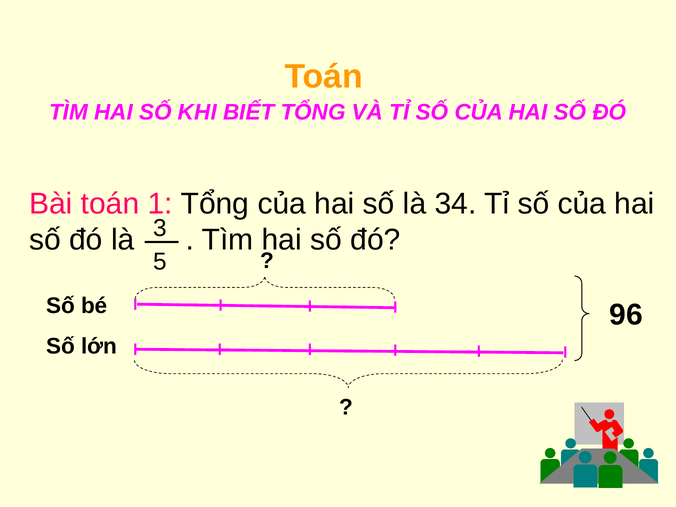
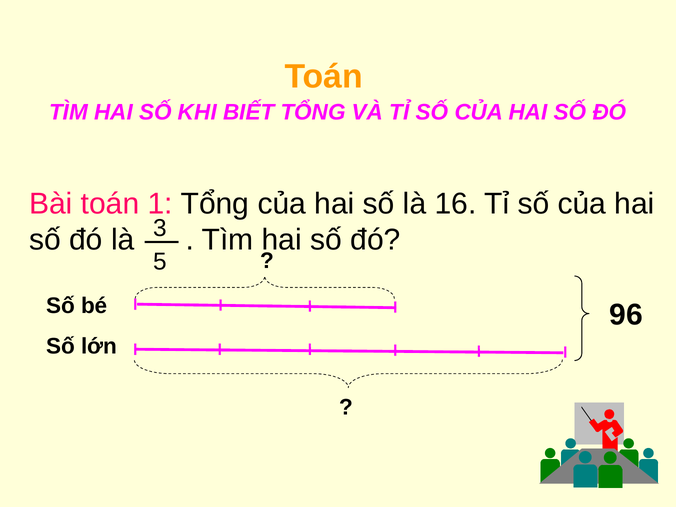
34: 34 -> 16 (455, 204)
